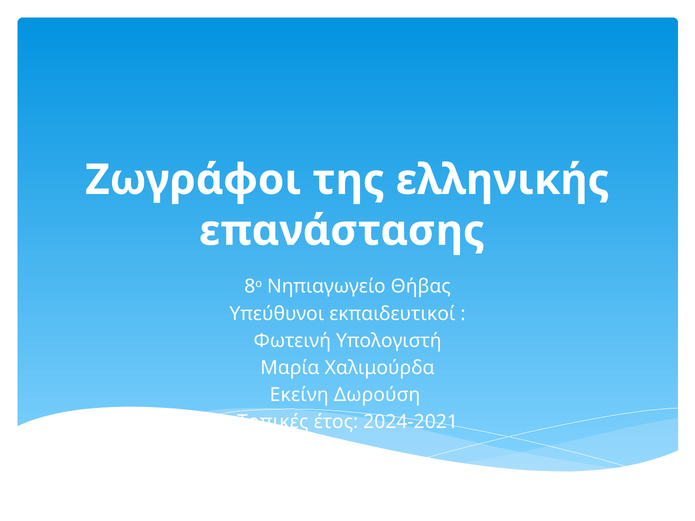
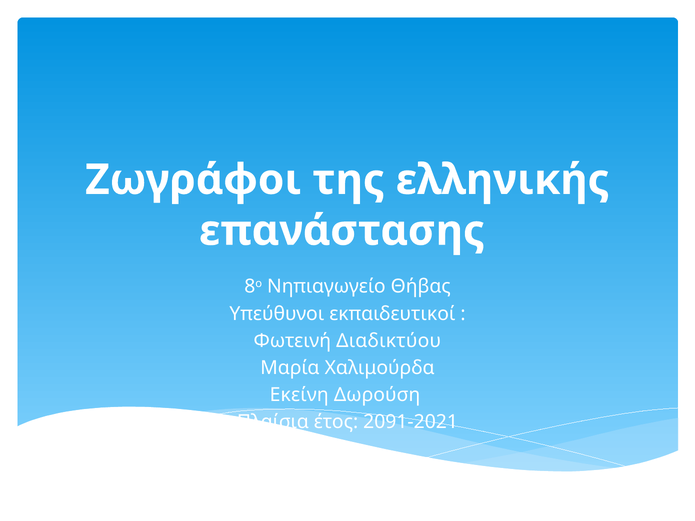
Υπολογιστή: Υπολογιστή -> Διαδικτύου (389, 341)
Τοπικές: Τοπικές -> Πλαίσια (273, 422)
2024-2021: 2024-2021 -> 2091-2021 (411, 422)
